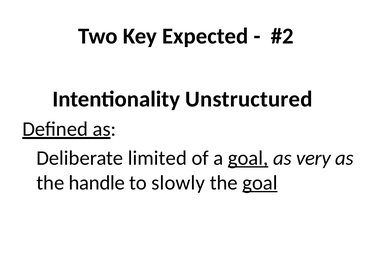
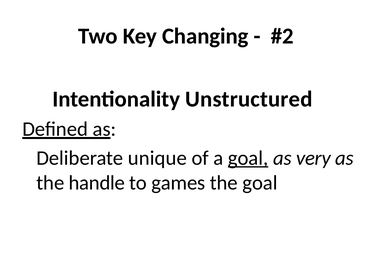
Expected: Expected -> Changing (205, 36)
limited: limited -> unique (157, 158)
slowly: slowly -> games (178, 183)
goal underline: present -> none (260, 183)
